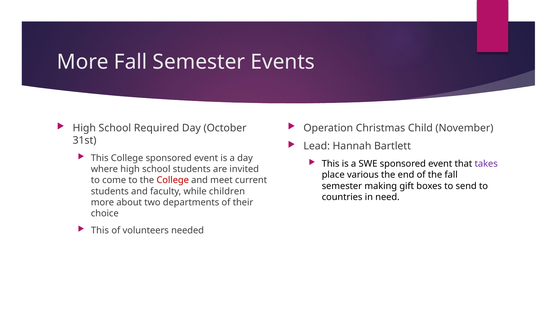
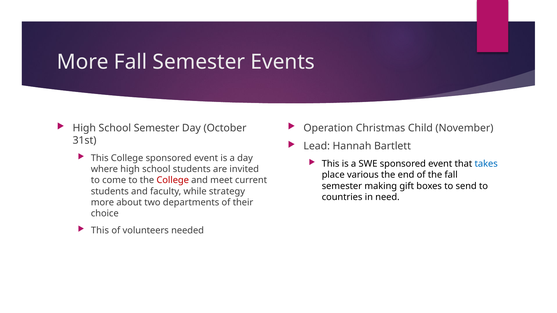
School Required: Required -> Semester (157, 128)
takes colour: purple -> blue (486, 164)
children: children -> strategy (227, 192)
